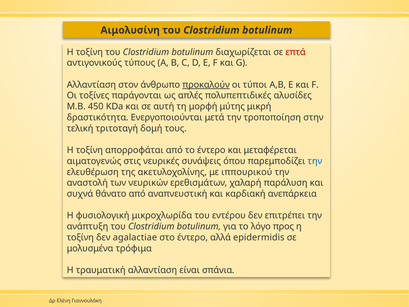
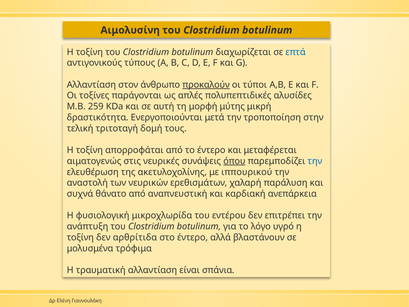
επτά colour: red -> blue (296, 52)
450: 450 -> 259 (96, 106)
όπου underline: none -> present (234, 161)
προς: προς -> υγρό (283, 226)
agalactiae: agalactiae -> αρθρίτιδα (135, 237)
epidermidis: epidermidis -> βλαστάνουν (259, 237)
